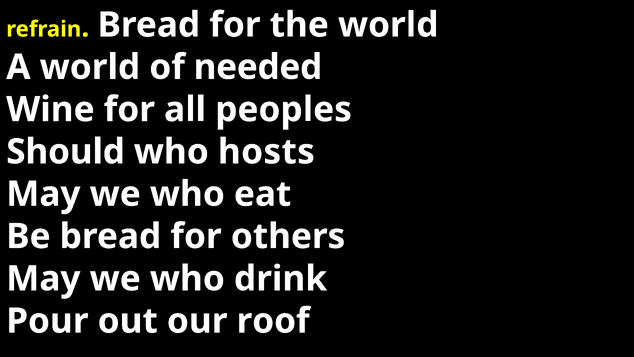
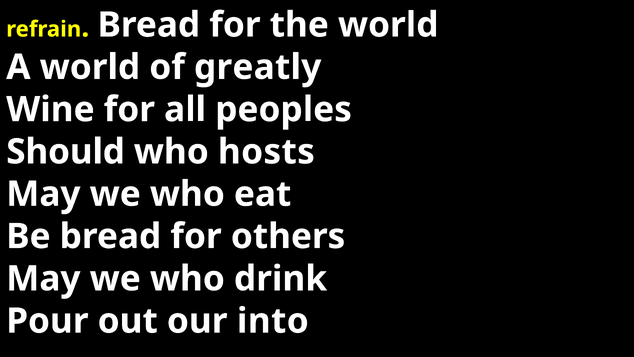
needed: needed -> greatly (258, 67)
roof: roof -> into (273, 321)
